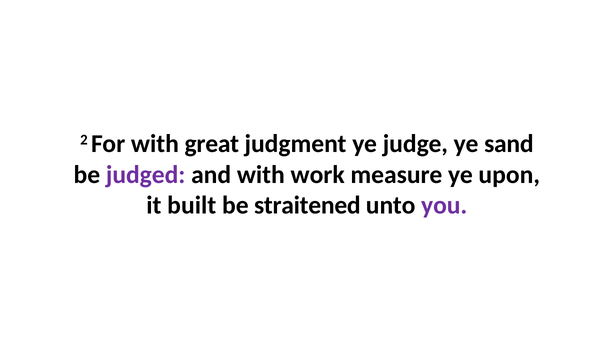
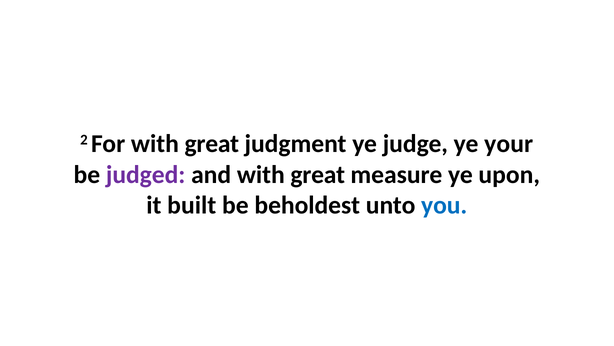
sand: sand -> your (509, 144)
and with work: work -> great (318, 174)
straitened: straitened -> beholdest (307, 205)
you colour: purple -> blue (444, 205)
